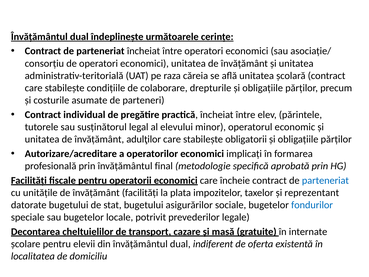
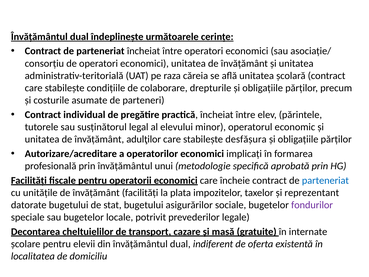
obligatorii: obligatorii -> desfăşura (246, 139)
final: final -> unui (164, 166)
fondurilor colour: blue -> purple (312, 205)
